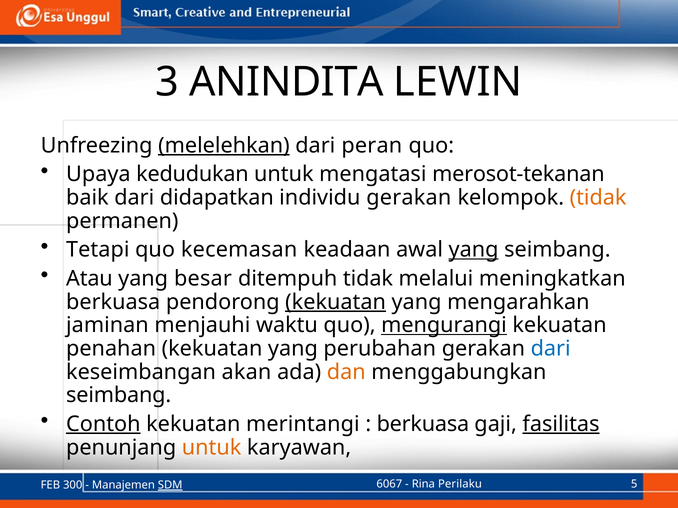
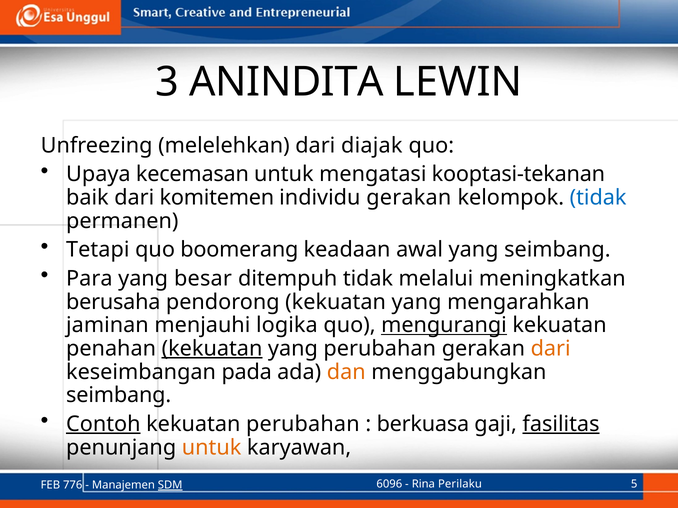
melelehkan underline: present -> none (224, 146)
peran: peran -> diajak (372, 146)
kedudukan: kedudukan -> kecemasan (192, 174)
merosot-tekanan: merosot-tekanan -> kooptasi-tekanan (518, 174)
didapatkan: didapatkan -> komitemen (217, 198)
tidak colour: orange -> blue (598, 198)
kecemasan: kecemasan -> boomerang (239, 250)
yang underline: present -> none (474, 250)
Atau: Atau -> Para (89, 279)
berkuasa: berkuasa -> berusaha (113, 302)
kekuatan underline: present -> none (336, 302)
waktu: waktu -> logika (287, 326)
kekuatan underline: none -> present (212, 349)
dari colour: blue -> orange (551, 349)
akan: akan -> pada (247, 372)
kekuatan merintangi: merintangi -> perubahan (303, 425)
6067: 6067 -> 6096 (389, 485)
300: 300 -> 776 (73, 486)
